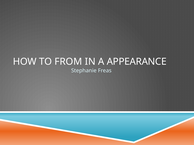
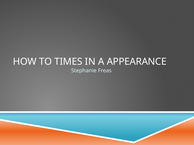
FROM: FROM -> TIMES (68, 62)
